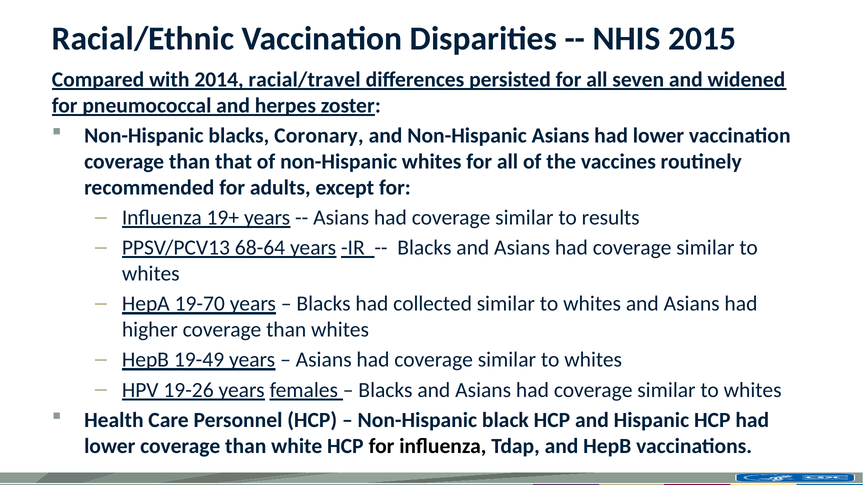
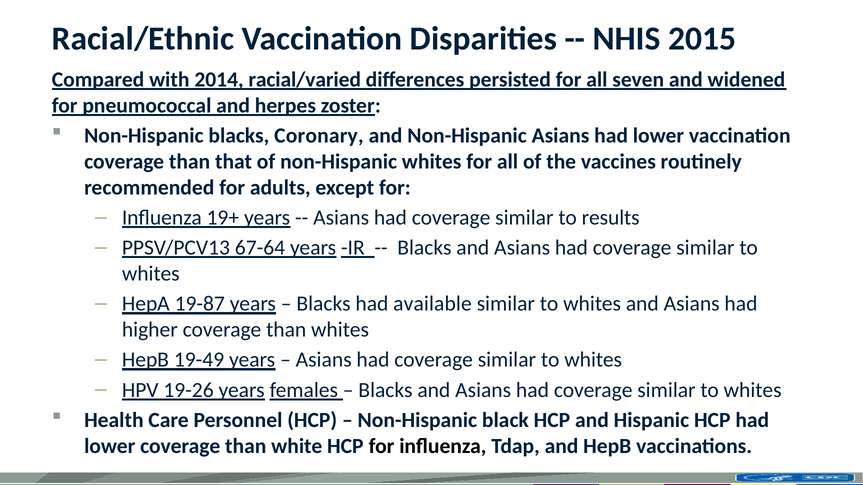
racial/travel: racial/travel -> racial/varied (305, 80)
68-64: 68-64 -> 67-64 (260, 248)
19-70: 19-70 -> 19-87 (200, 304)
collected: collected -> available (432, 304)
